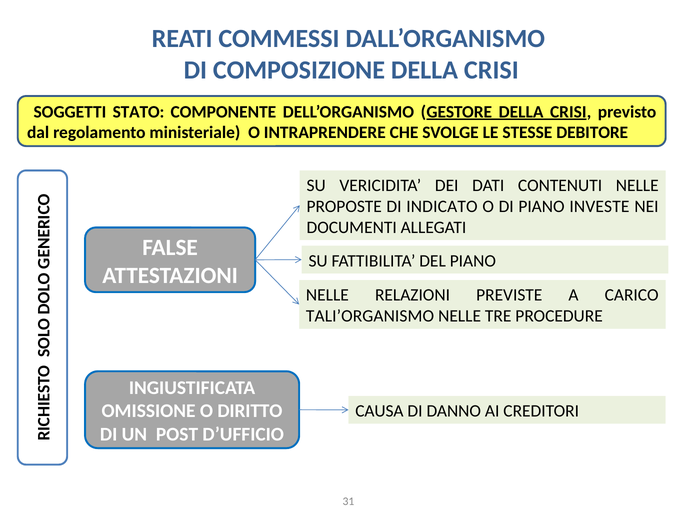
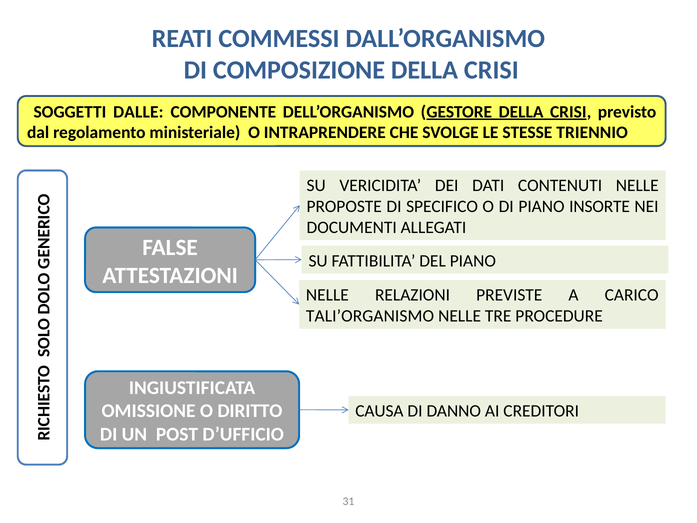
STATO: STATO -> DALLE (138, 112)
DEBITORE: DEBITORE -> TRIENNIO (592, 133)
INDICATO: INDICATO -> SPECIFICO (442, 206)
INVESTE: INVESTE -> INSORTE (600, 206)
